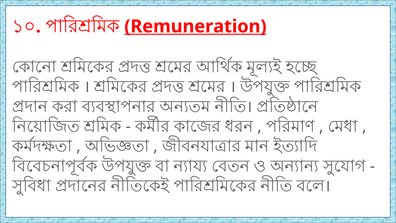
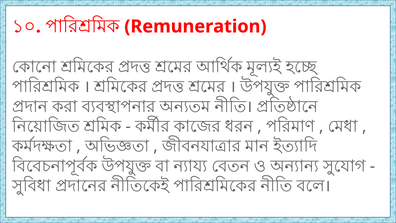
Remuneration underline: present -> none (195, 26)
